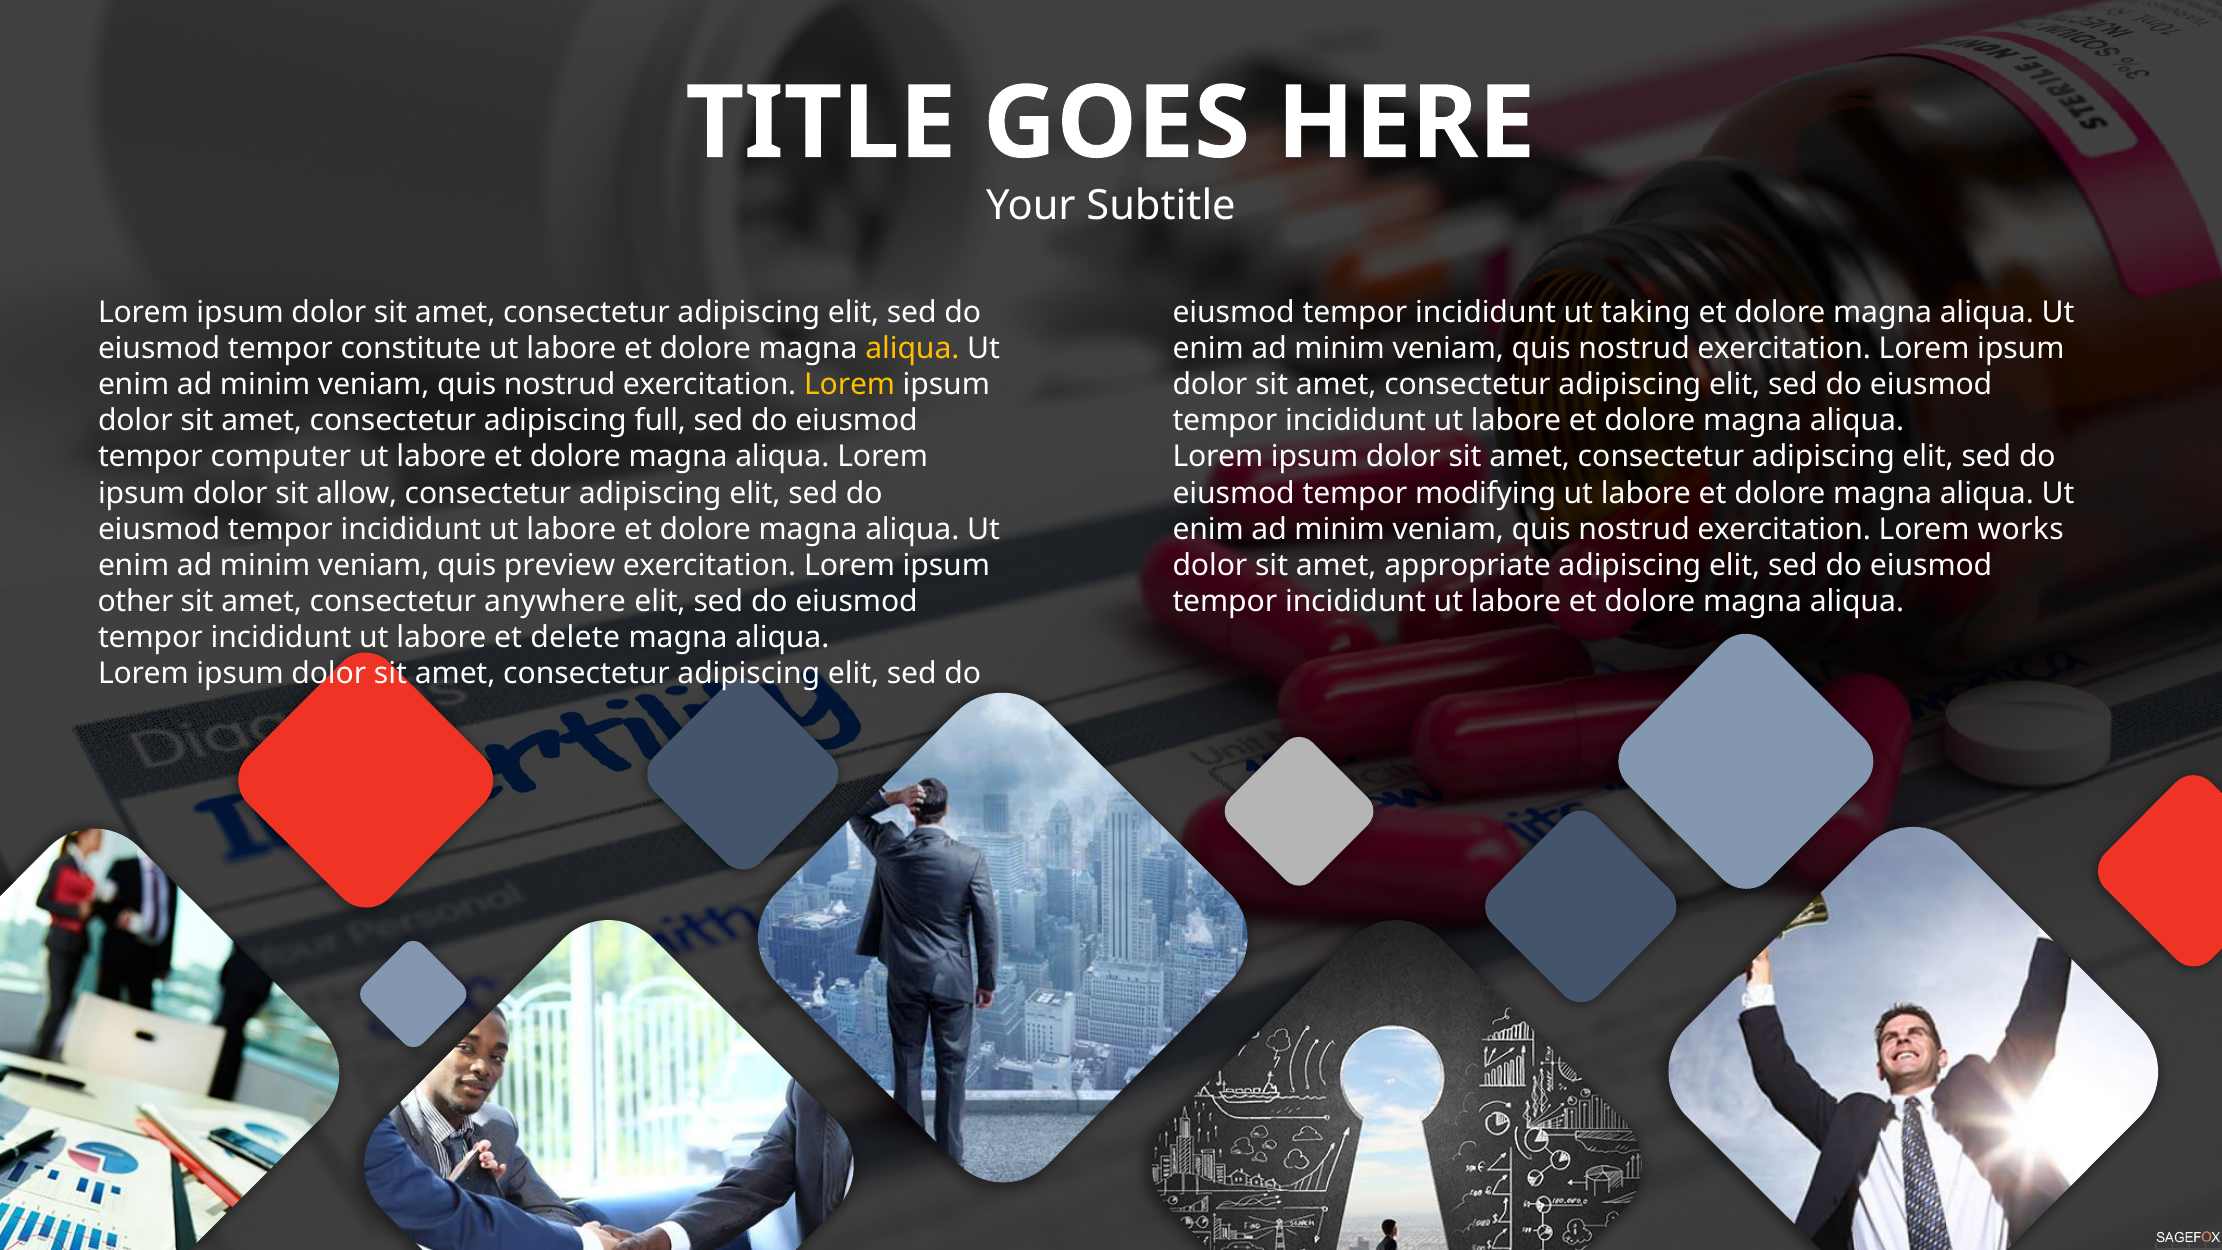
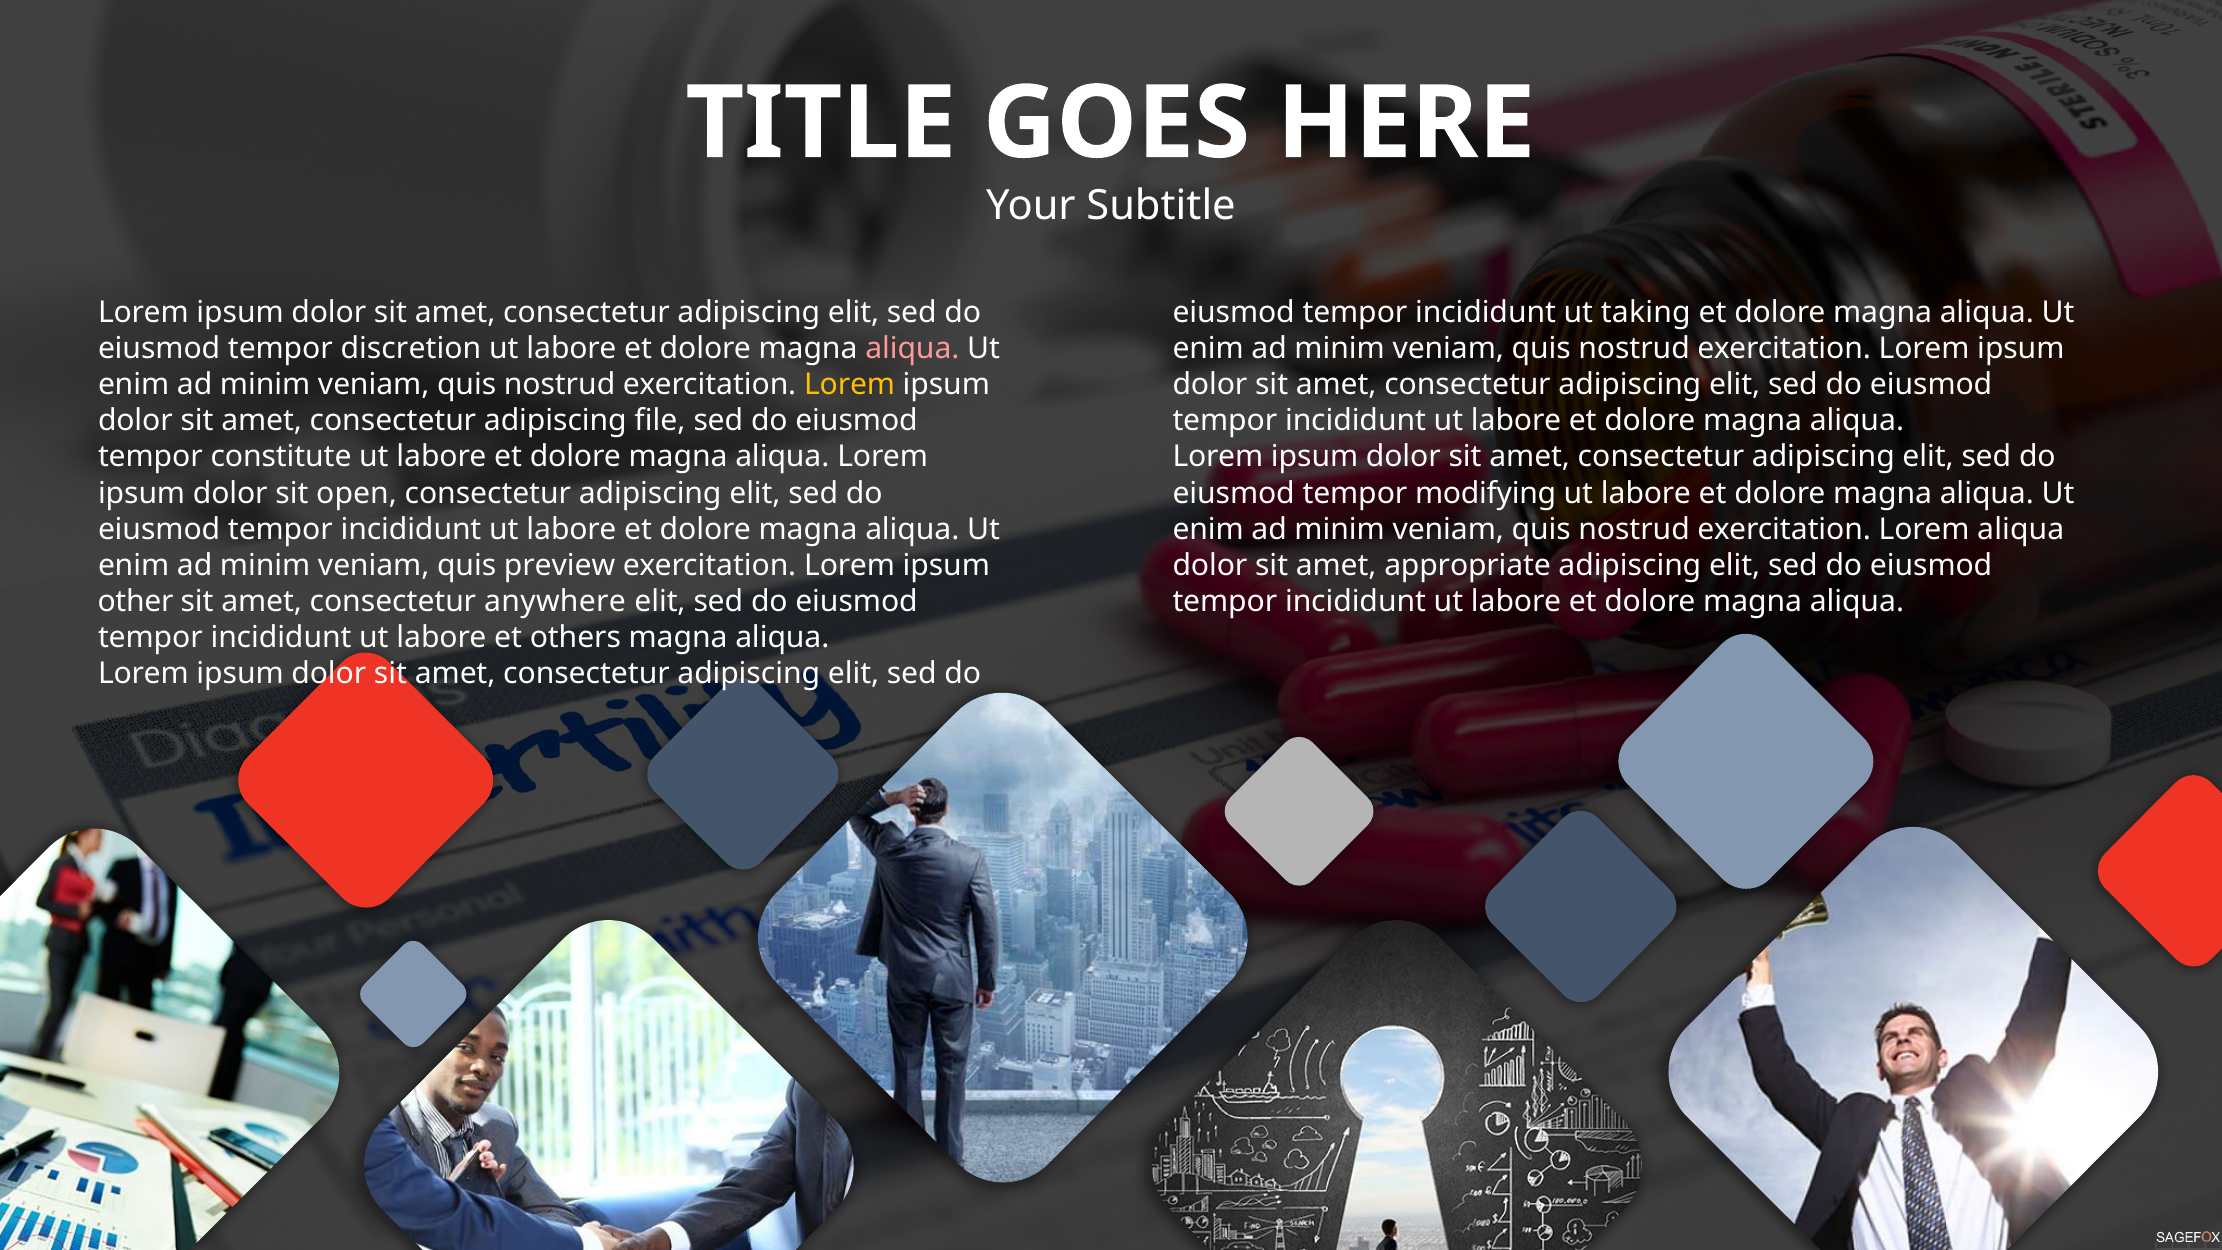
constitute: constitute -> discretion (411, 349)
aliqua colour: yellow -> pink (912, 349)
full: full -> file (660, 421)
computer: computer -> constitute (281, 457)
allow: allow -> open (357, 493)
Lorem works: works -> aliqua (2021, 529)
delete: delete -> others (575, 638)
